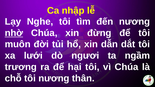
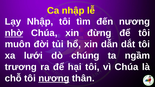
Lạy Nghe: Nghe -> Nhập (40, 22)
ngươi: ngươi -> chúng (85, 56)
nương underline: none -> present (54, 78)
